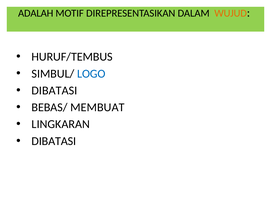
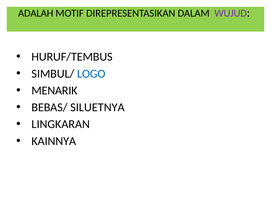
WUJUD colour: orange -> purple (231, 13)
DIBATASI: DIBATASI -> MENARIK (55, 91)
MEMBUAT: MEMBUAT -> SILUETNYA (97, 107)
DIBATASI: DIBATASI -> KAINNYA (54, 141)
